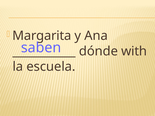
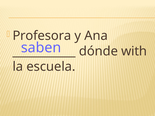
Margarita: Margarita -> Profesora (42, 36)
